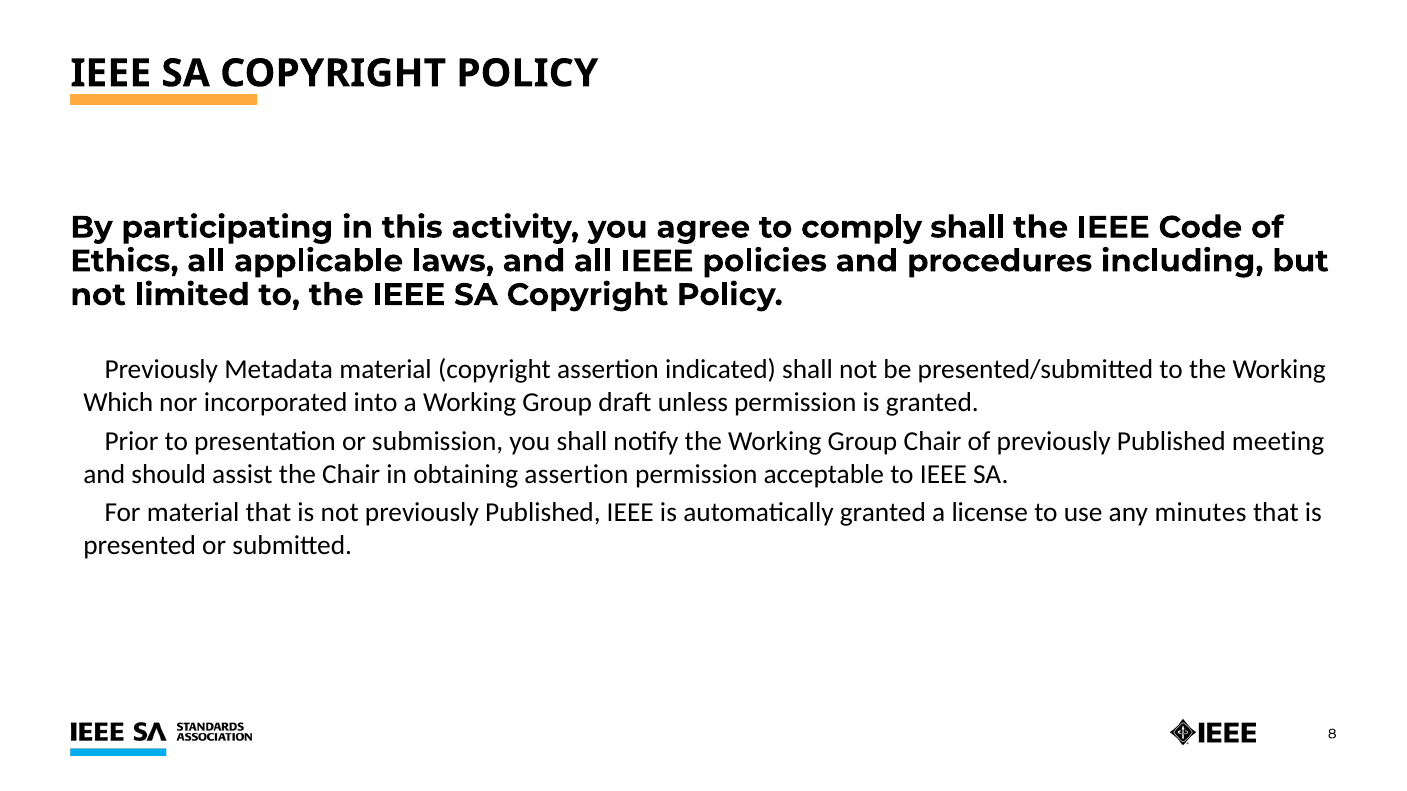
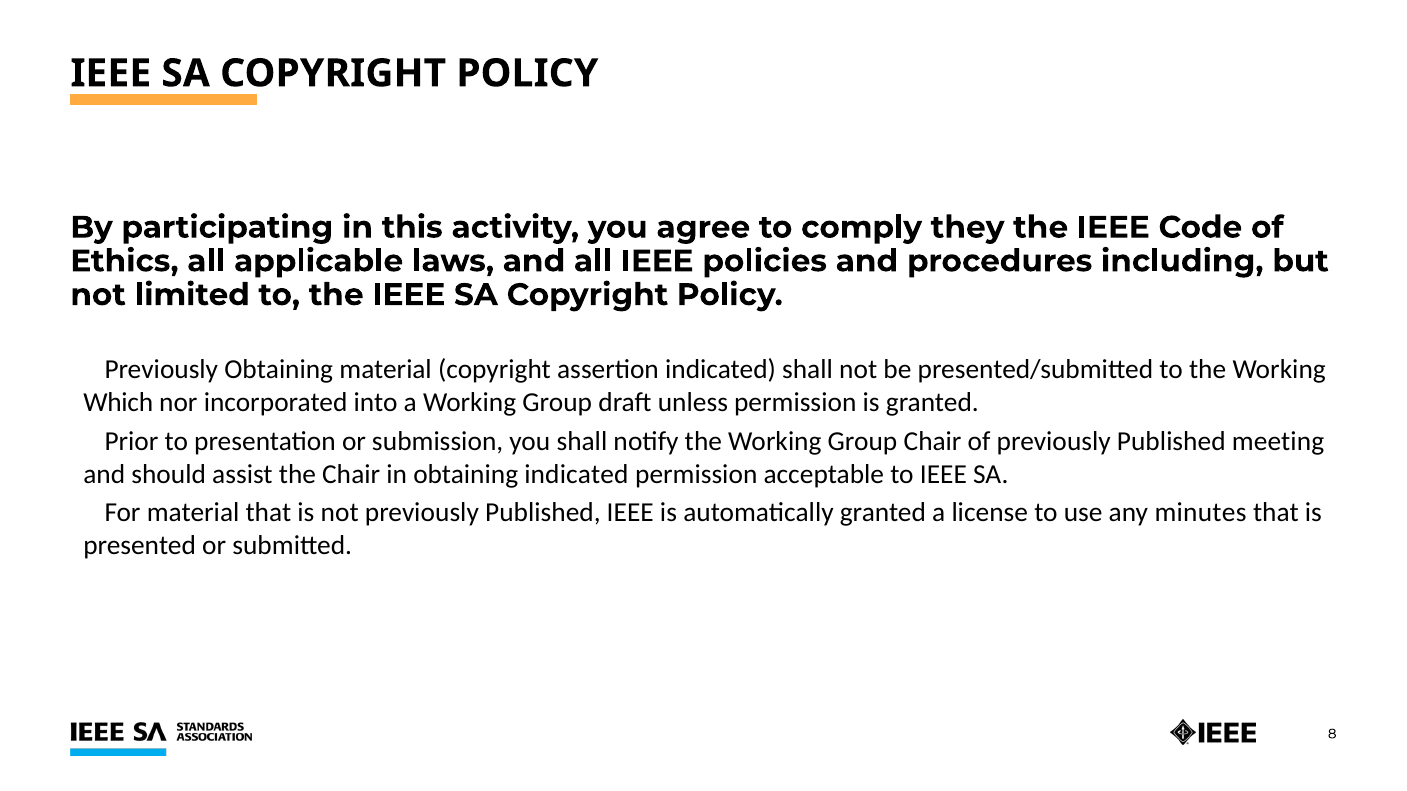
comply shall: shall -> they (968, 227)
Metadata: Metadata -> Obtaining (279, 370)
obtaining assertion: assertion -> indicated (576, 474)
